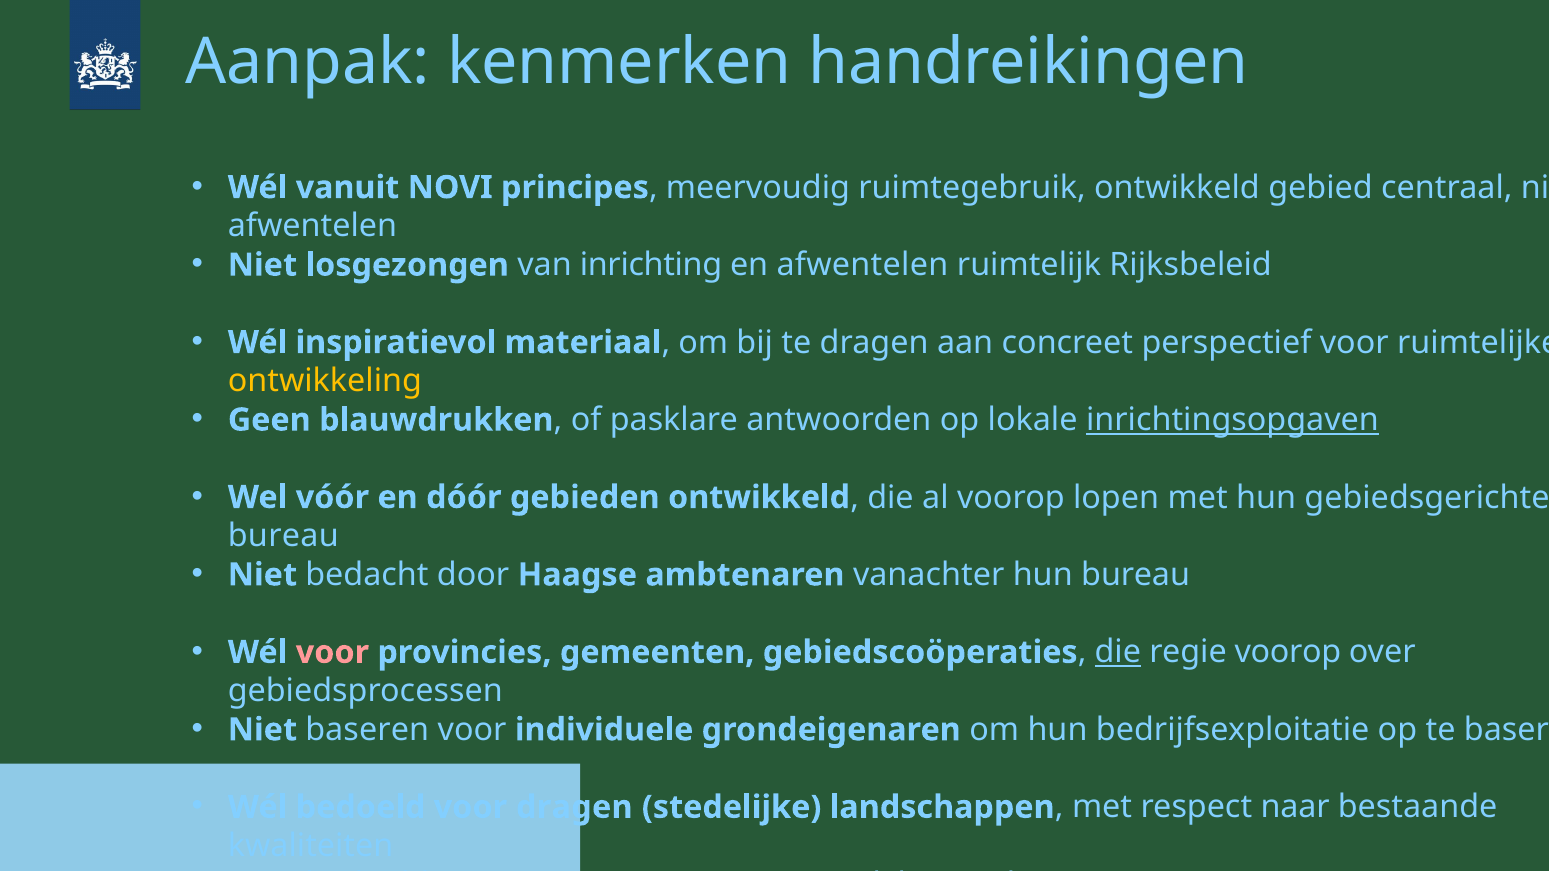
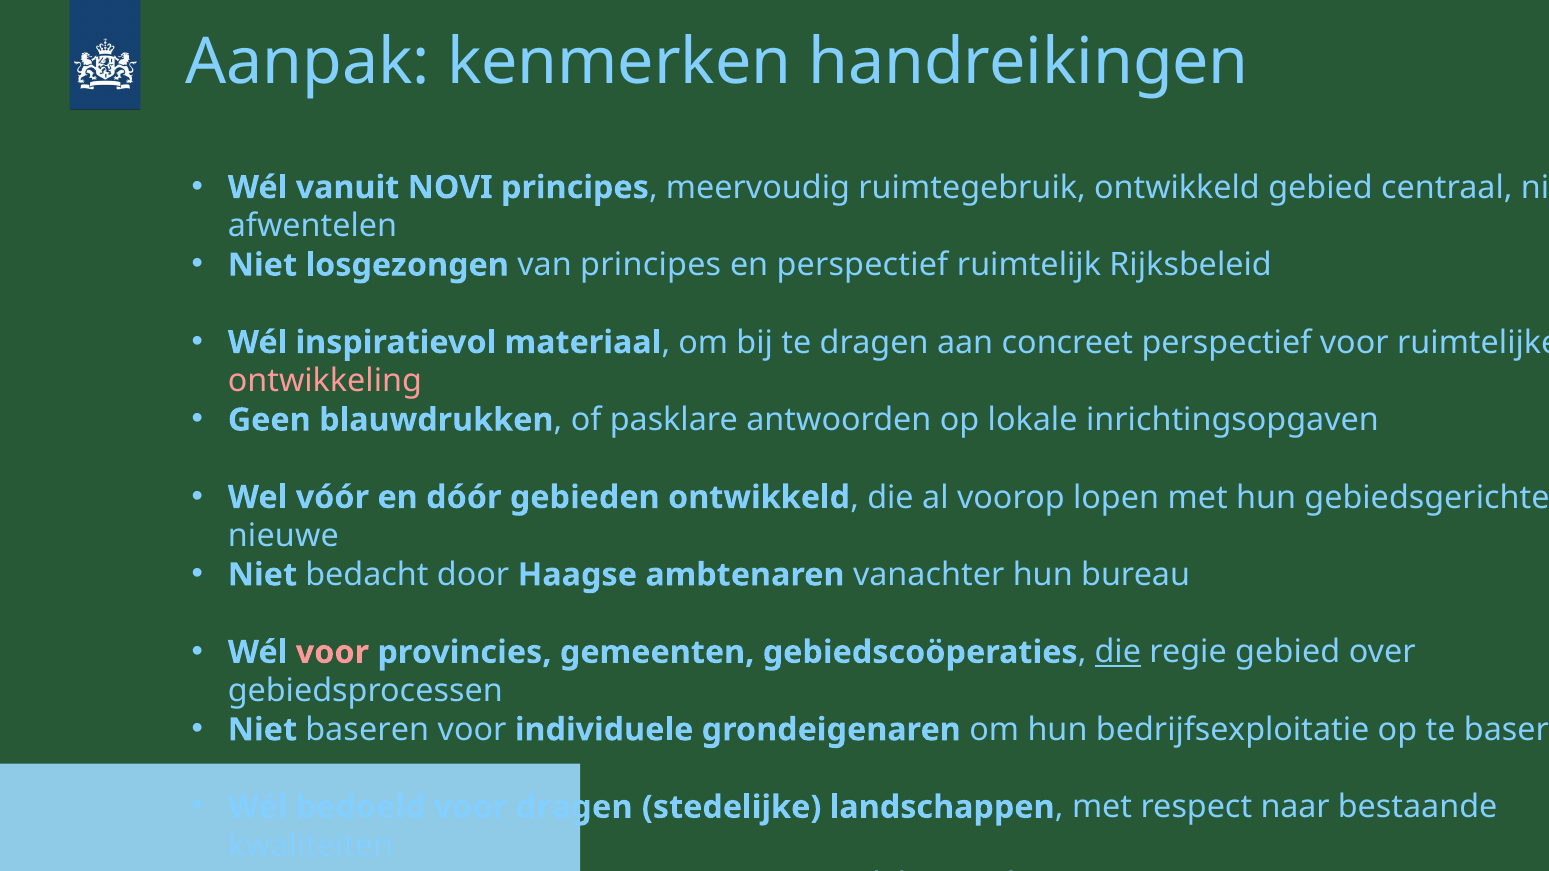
van inrichting: inrichting -> principes (651, 265)
en afwentelen: afwentelen -> perspectief (862, 265)
ontwikkeling colour: yellow -> pink (325, 381)
inrichtingsopgaven underline: present -> none (1232, 420)
bureau: bureau -> nieuwe (283, 536)
regie voorop: voorop -> gebied (1288, 652)
